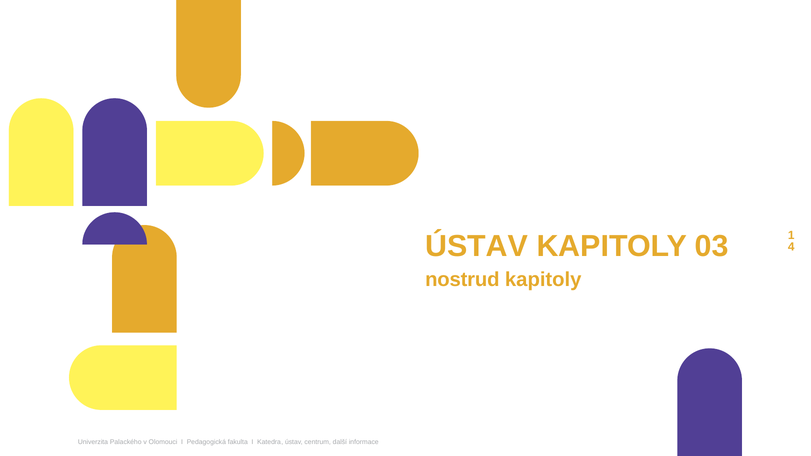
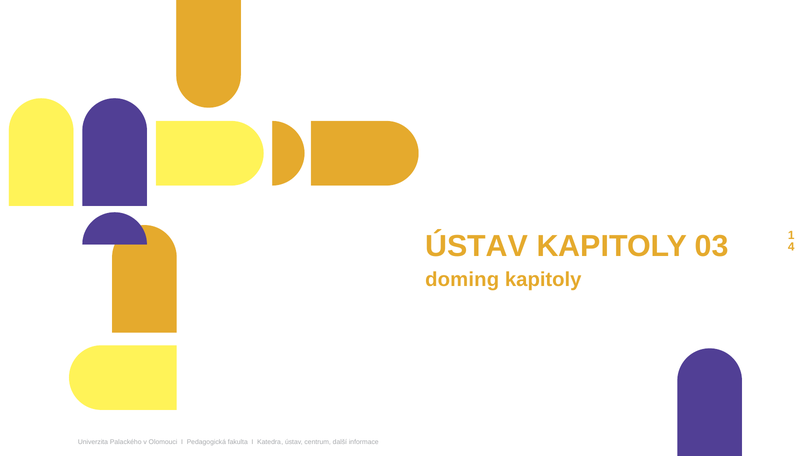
nostrud: nostrud -> doming (462, 280)
